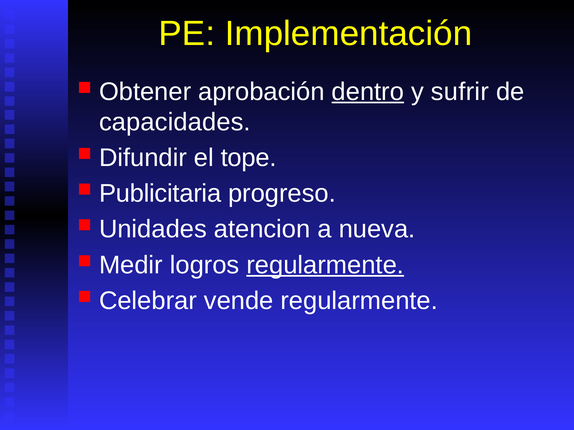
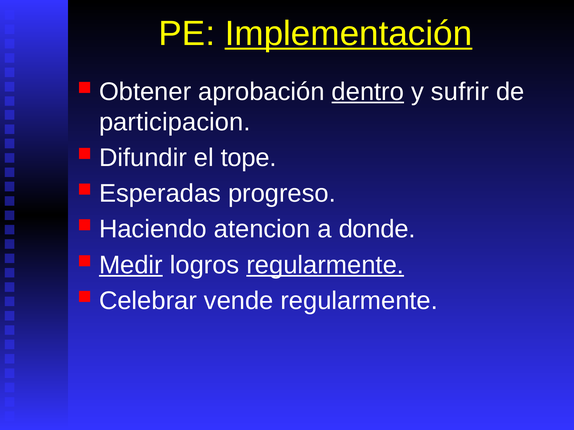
Implementación underline: none -> present (349, 34)
capacidades: capacidades -> participacion (175, 122)
Publicitaria: Publicitaria -> Esperadas (160, 194)
Unidades: Unidades -> Haciendo (153, 230)
nueva: nueva -> donde (377, 230)
Medir underline: none -> present (131, 265)
